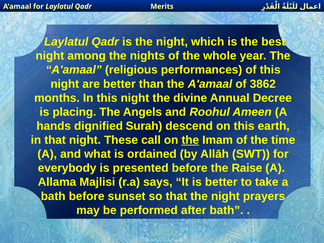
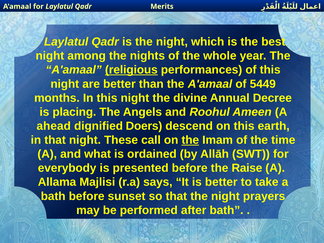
religious underline: none -> present (131, 70)
3862: 3862 -> 5449 (263, 84)
hands: hands -> ahead (54, 126)
Surah: Surah -> Doers (144, 126)
